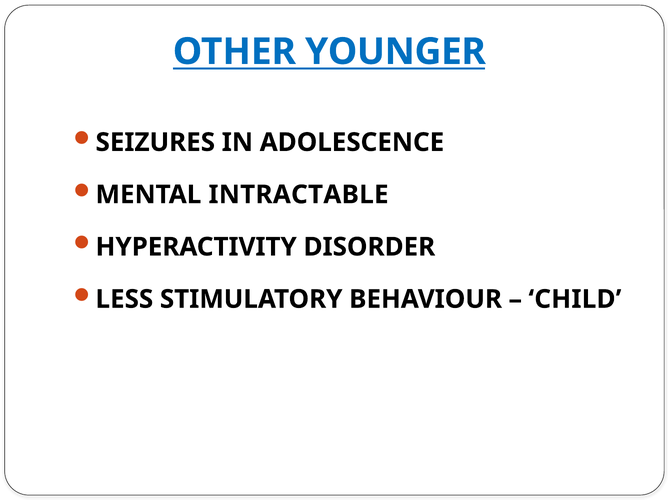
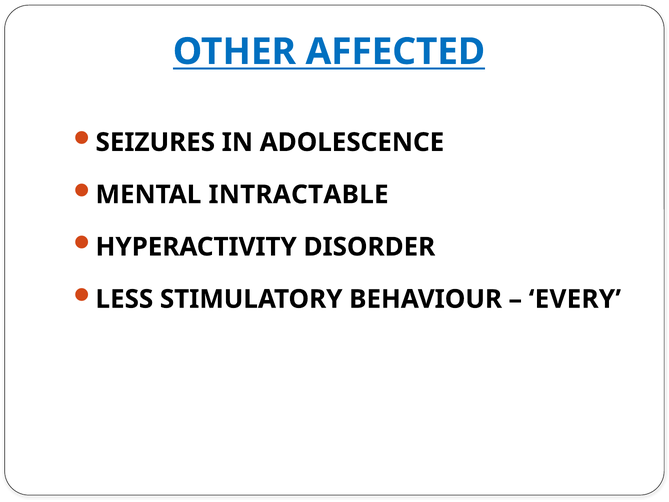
YOUNGER: YOUNGER -> AFFECTED (395, 52)
CHILD: CHILD -> EVERY (575, 299)
